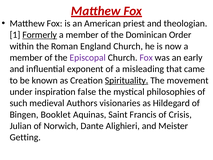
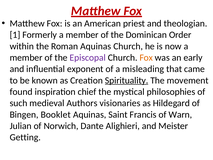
Formerly underline: present -> none (40, 35)
Roman England: England -> Aquinas (96, 46)
Fox colour: purple -> orange (146, 58)
under: under -> found (21, 92)
false: false -> chief (87, 92)
Crisis: Crisis -> Warn (180, 114)
